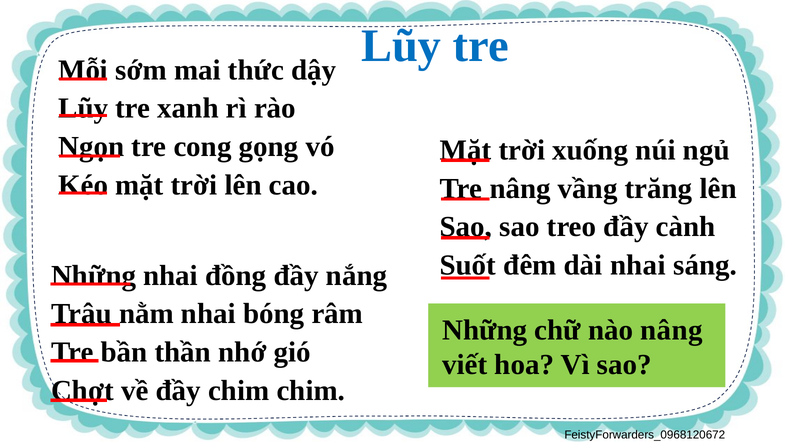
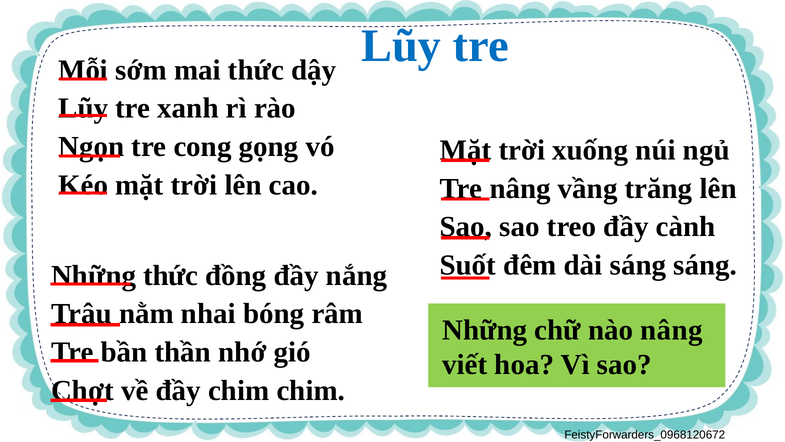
dài nhai: nhai -> sáng (638, 265)
nhai: nhai -> thức (171, 275)
